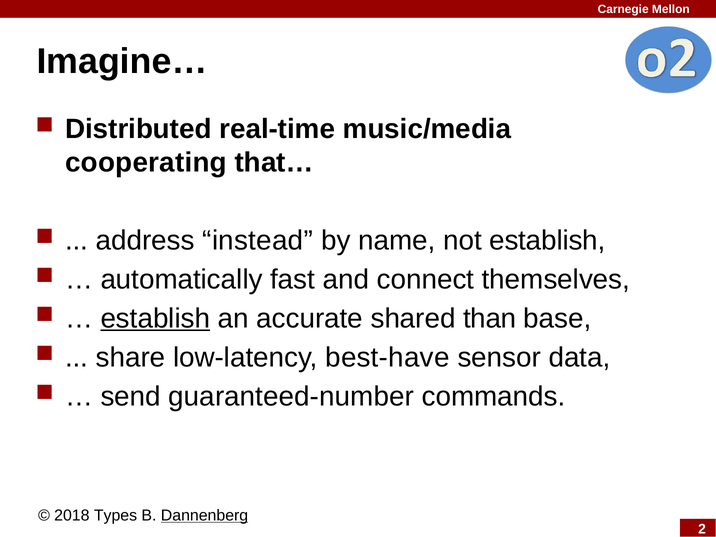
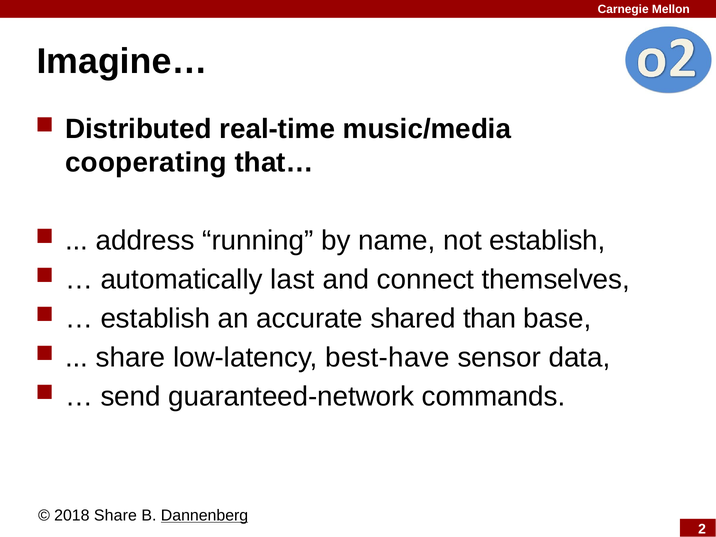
instead: instead -> running (258, 240)
fast: fast -> last (293, 279)
establish underline: present -> none (155, 318)
guaranteed-number: guaranteed-number -> guaranteed-network (291, 396)
2018 Types: Types -> Share (115, 515)
